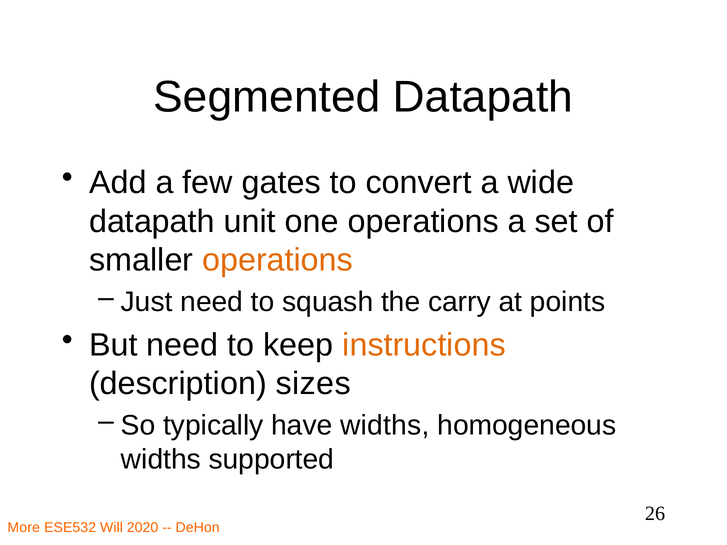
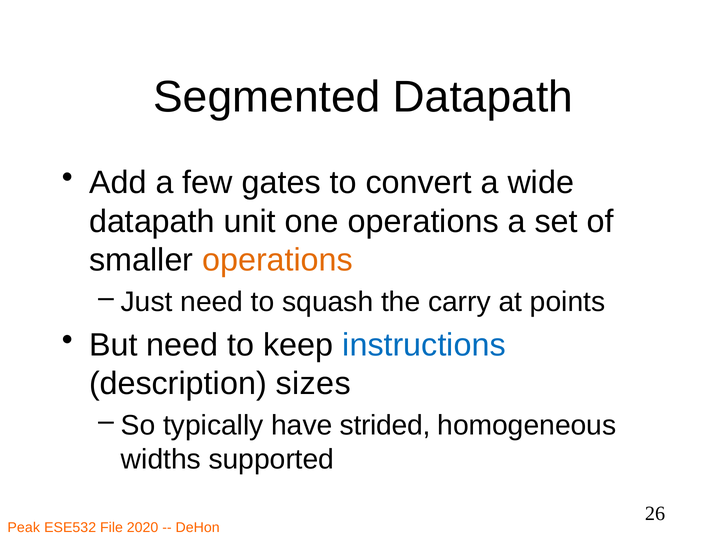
instructions colour: orange -> blue (424, 345)
have widths: widths -> strided (385, 426)
More: More -> Peak (24, 528)
Will: Will -> File (111, 528)
